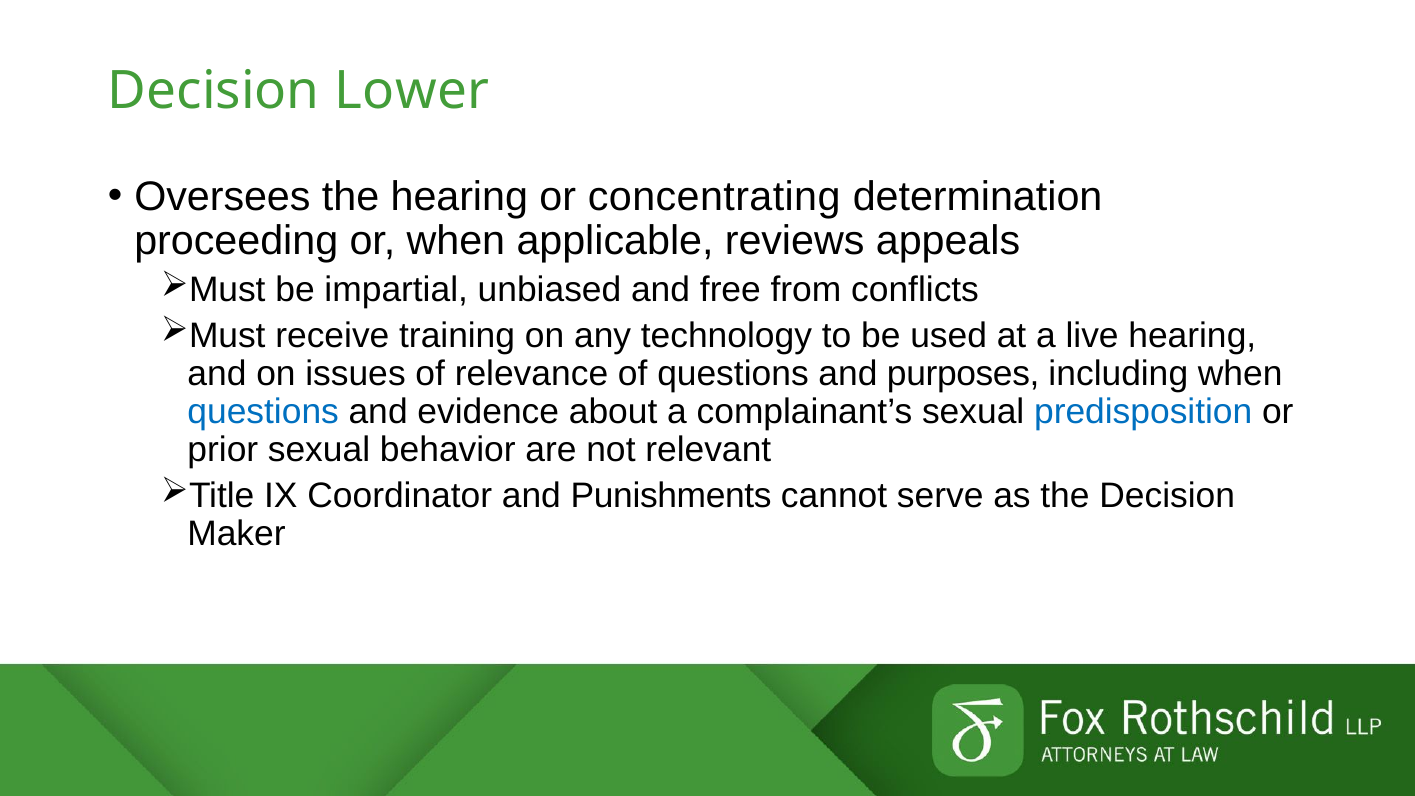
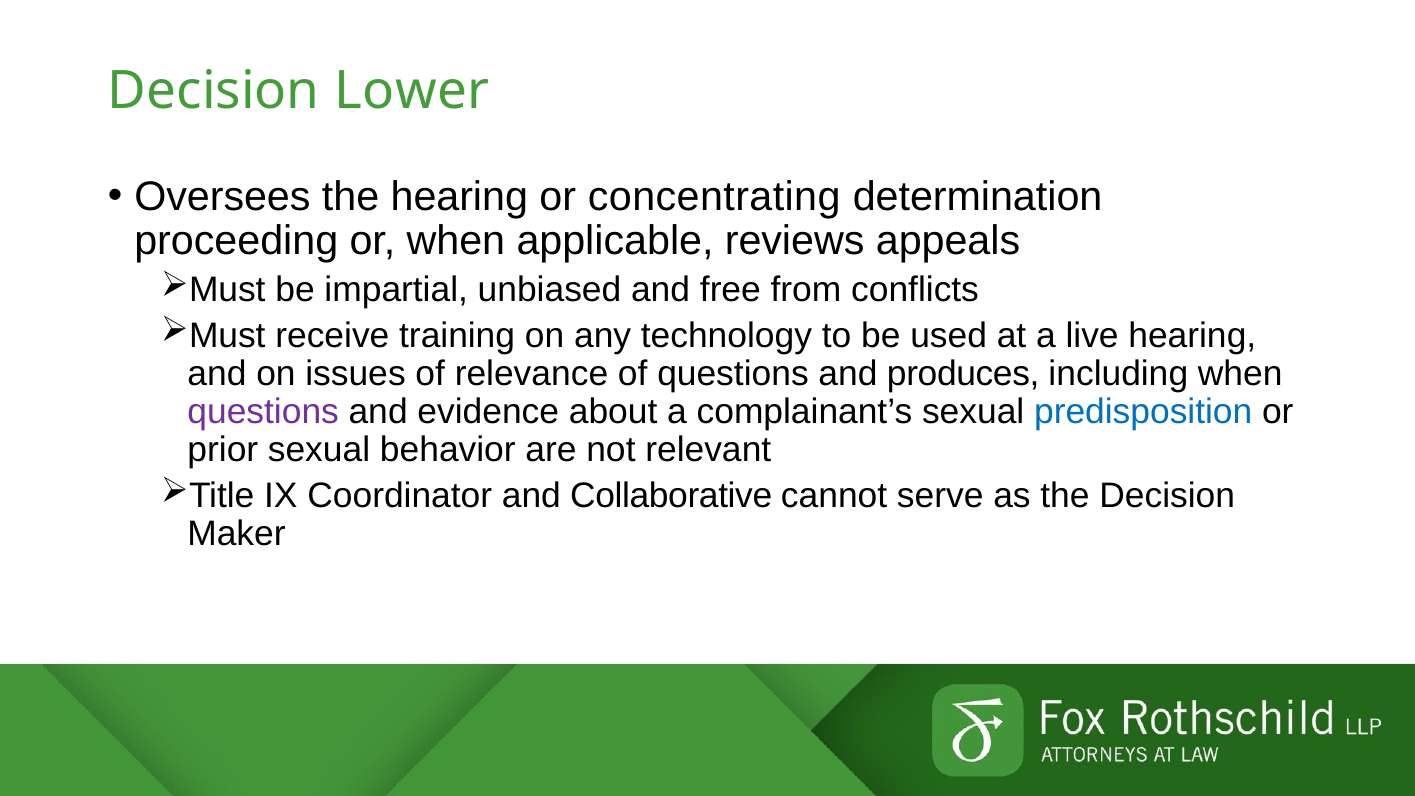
purposes: purposes -> produces (963, 374)
questions colour: blue -> purple (263, 412)
Punishments: Punishments -> Collaborative (671, 496)
